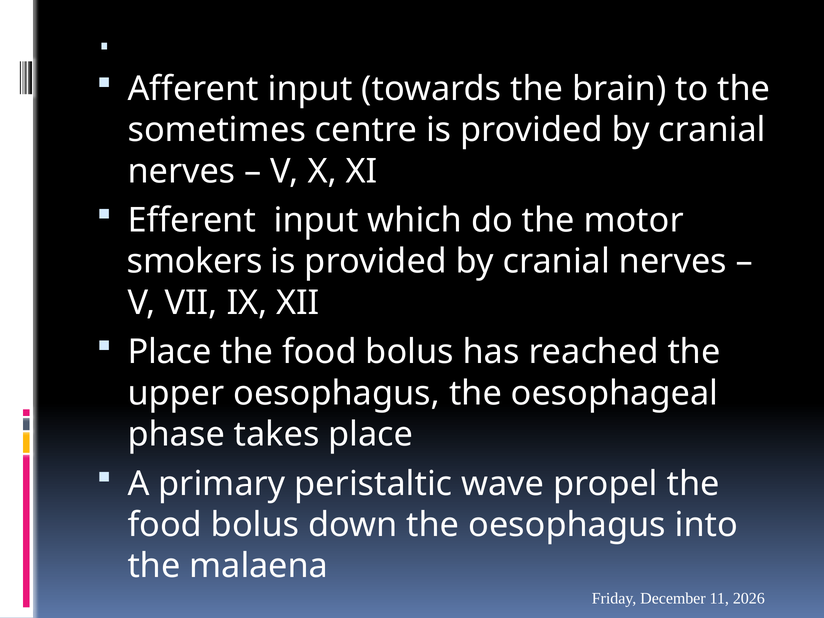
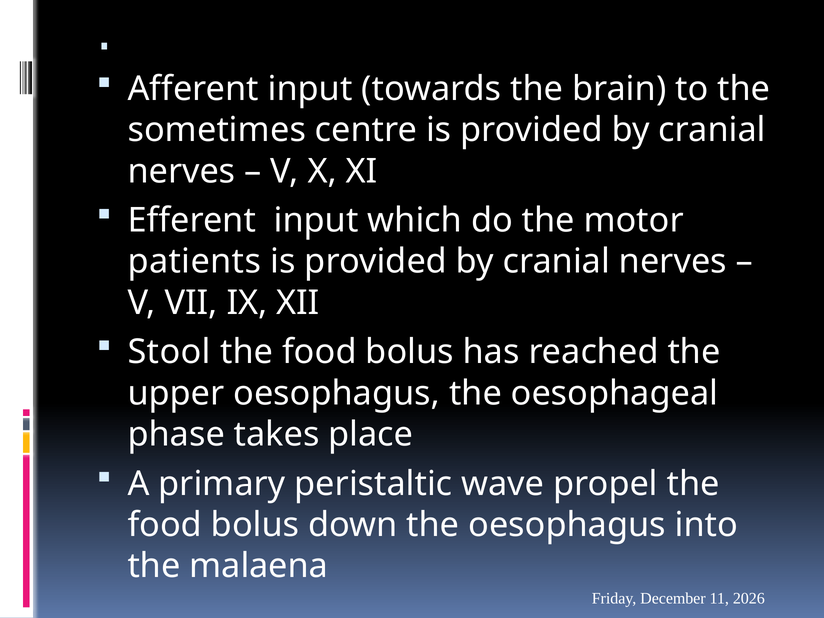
smokers: smokers -> patients (194, 262)
Place: Place -> Stool (169, 352)
